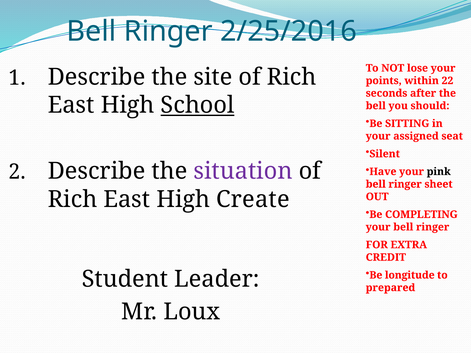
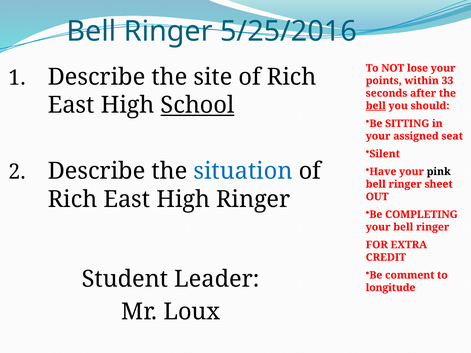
2/25/2016: 2/25/2016 -> 5/25/2016 (288, 31)
22: 22 -> 33 (447, 81)
bell underline: none -> present (376, 106)
situation colour: purple -> blue (243, 171)
High Create: Create -> Ringer (253, 199)
longitude: longitude -> comment (410, 275)
prepared: prepared -> longitude (391, 288)
